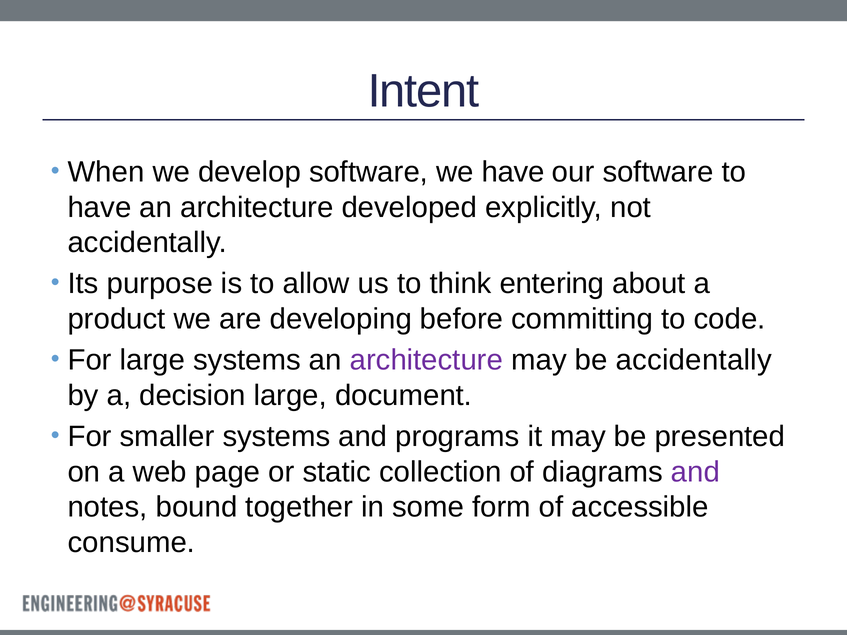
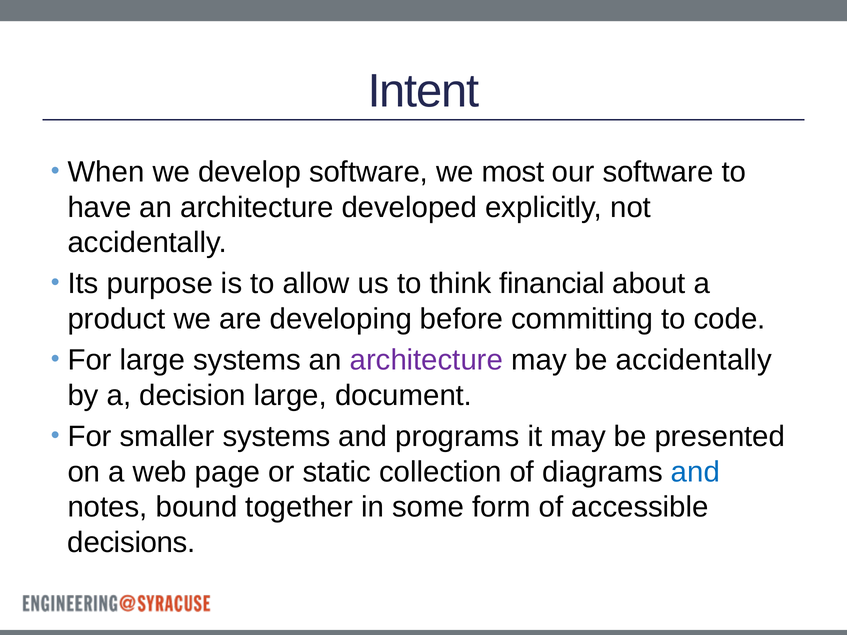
we have: have -> most (513, 172)
entering: entering -> financial (552, 284)
and colour: purple -> blue (696, 472)
consume: consume -> decisions (132, 543)
